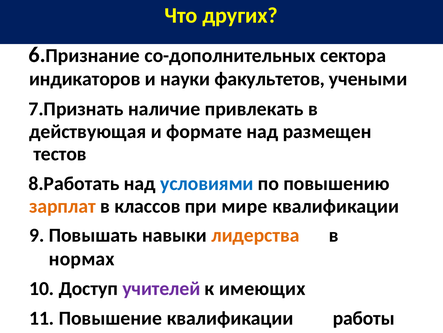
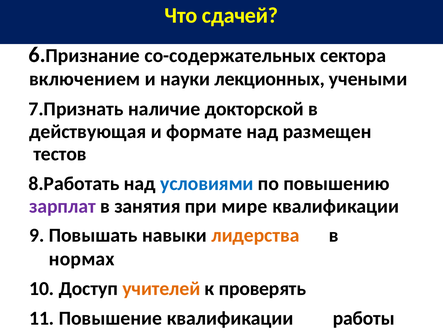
других: других -> сдачей (240, 16)
со-дополнительных: со-дополнительных -> со-содержательных (230, 56)
индикаторов: индикаторов -> включением (85, 79)
факультетов: факультетов -> лекционных (270, 79)
привлекать: привлекать -> докторской (254, 109)
зарплат colour: orange -> purple (62, 206)
классов: классов -> занятия (147, 206)
учителей colour: purple -> orange (161, 288)
имеющих: имеющих -> проверять (262, 288)
